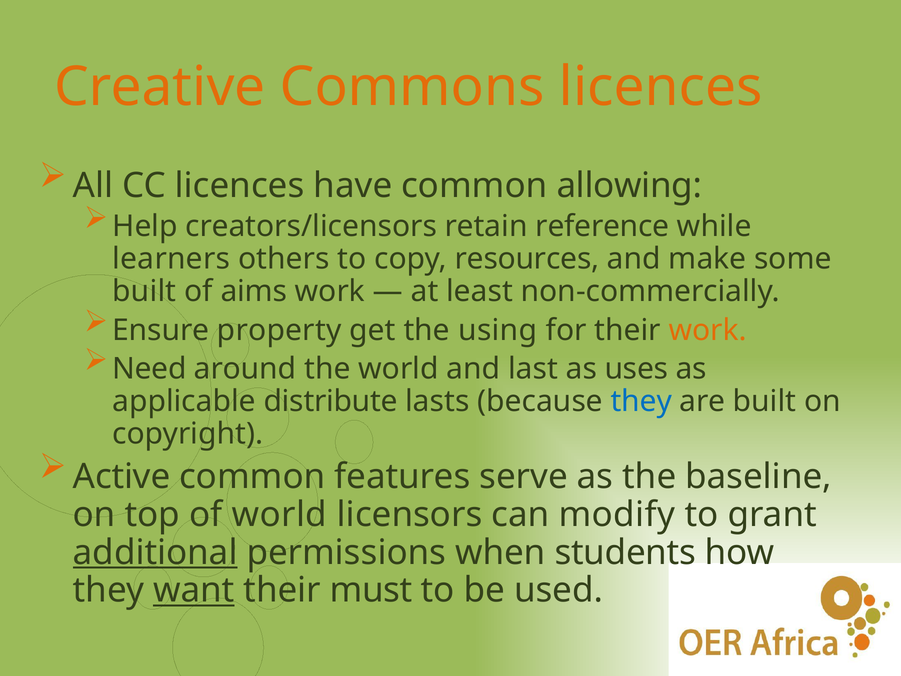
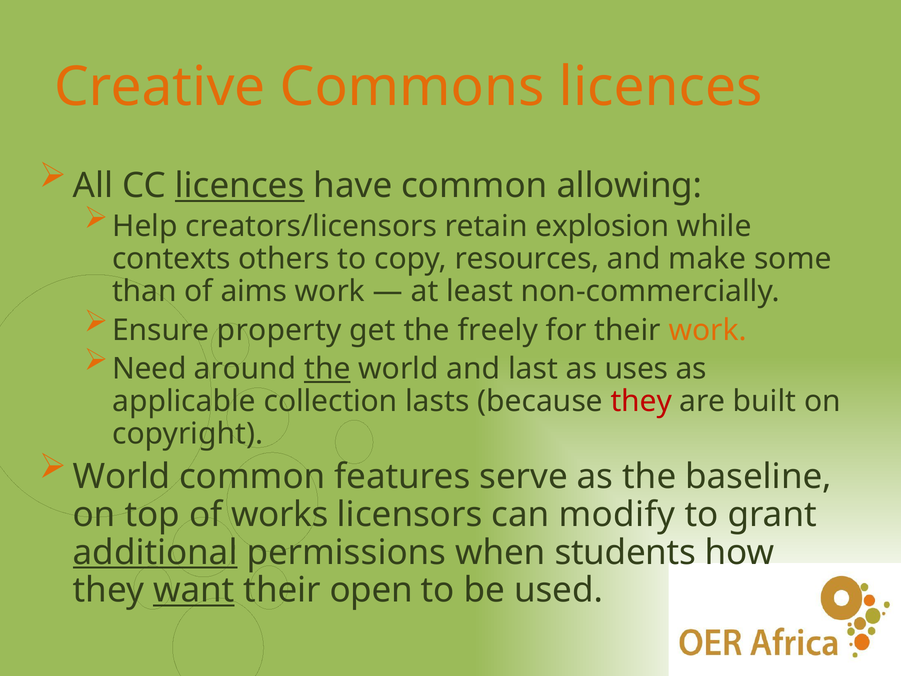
licences underline: none -> present (240, 186)
reference: reference -> explosion (602, 226)
learners: learners -> contexts (171, 259)
built: built -> than (144, 291)
using: using -> freely (498, 330)
the underline: none -> present (327, 369)
distribute: distribute -> collection (331, 401)
they colour: blue -> red (641, 401)
Active: Active -> World (122, 477)
of world: world -> works (280, 514)
must: must -> open (371, 590)
